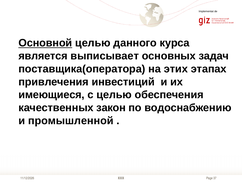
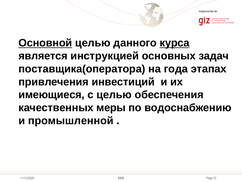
курса underline: none -> present (175, 43)
выписывает: выписывает -> инструкцией (105, 56)
этих: этих -> года (176, 69)
закон: закон -> меры (111, 107)
